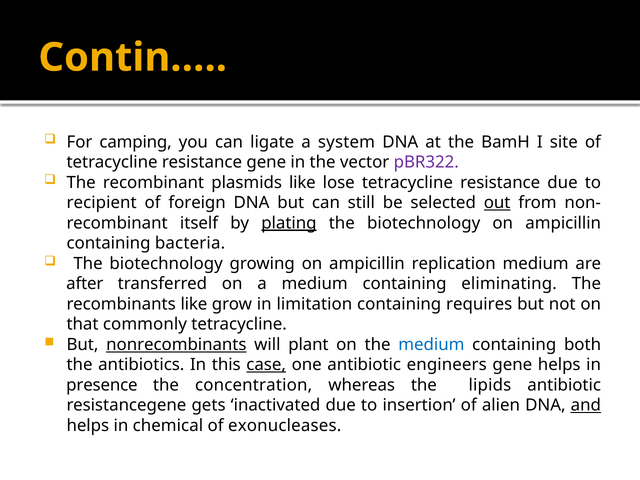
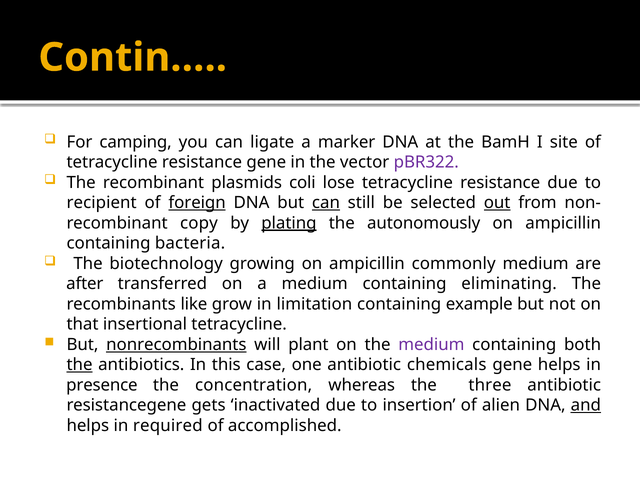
system: system -> marker (347, 142)
plasmids like: like -> coli (302, 182)
foreign underline: none -> present (197, 203)
can underline: none -> present (326, 203)
itself: itself -> copy (199, 223)
biotechnology: biotechnology -> autonomously (424, 223)
replication: replication -> commonly (454, 264)
requires: requires -> example (479, 304)
commonly: commonly -> insertional (145, 324)
medium colour: blue -> purple (431, 345)
the underline: none -> present (80, 365)
case underline: present -> none (266, 365)
engineers: engineers -> chemicals (447, 365)
lipids: lipids -> three (490, 385)
chemical: chemical -> required (168, 426)
exonucleases: exonucleases -> accomplished (285, 426)
